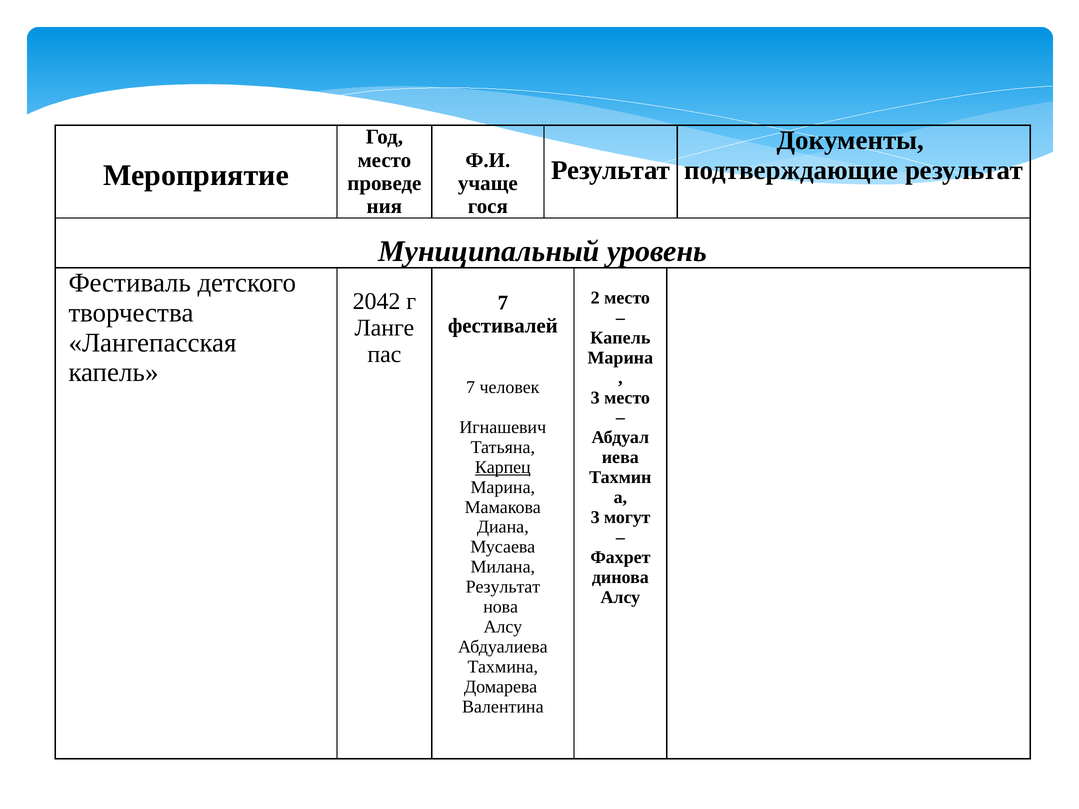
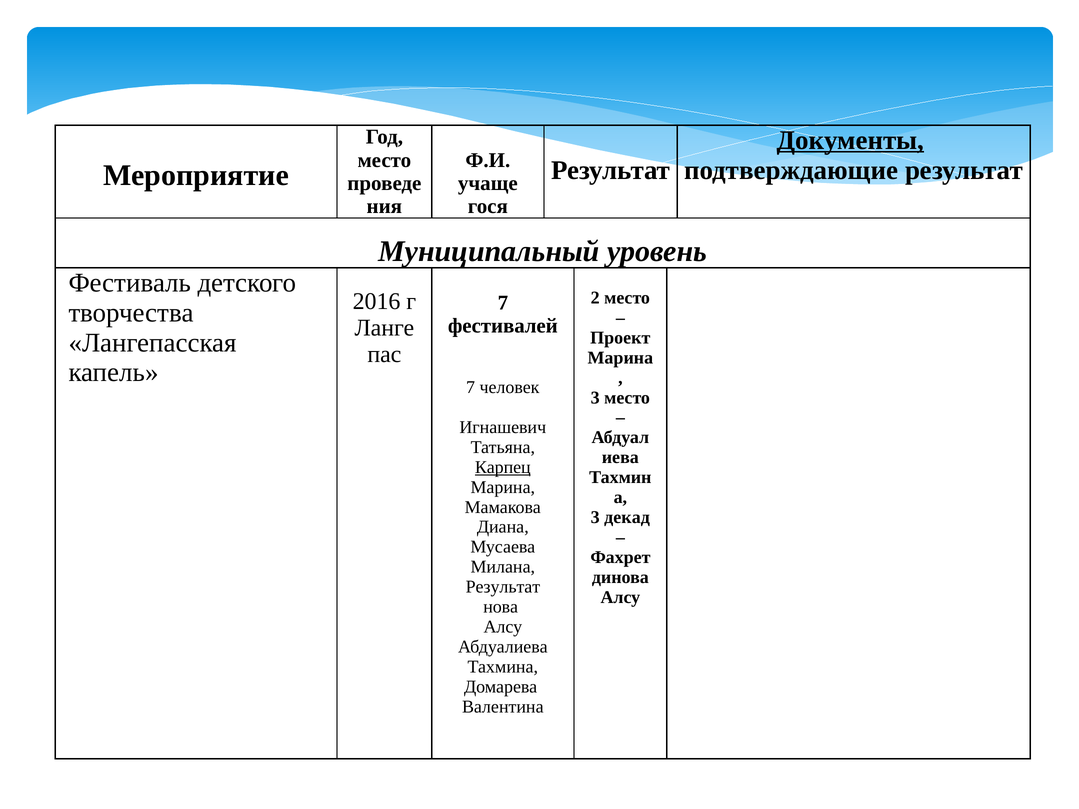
Документы underline: none -> present (850, 140)
2042: 2042 -> 2016 (377, 301)
Капель: Капель -> Проект (620, 338)
могут: могут -> декад (627, 518)
